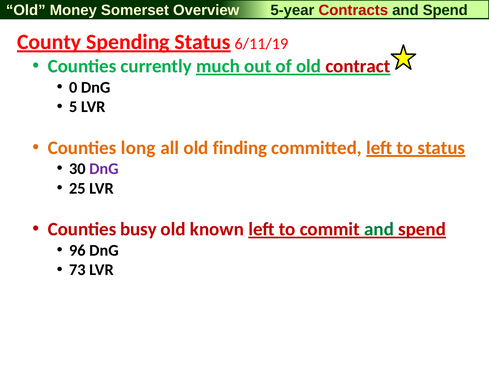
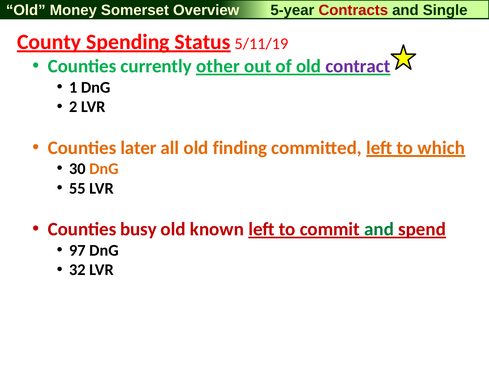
Spend: Spend -> Single (445, 10)
6/11/19: 6/11/19 -> 5/11/19 (261, 44)
much: much -> other (218, 66)
contract colour: red -> purple (358, 66)
0: 0 -> 1 (73, 87)
5: 5 -> 2 (73, 107)
long: long -> later (138, 148)
to status: status -> which (441, 148)
DnG colour: purple -> orange (104, 169)
25: 25 -> 55 (77, 188)
96: 96 -> 97 (77, 250)
73: 73 -> 32 (77, 270)
